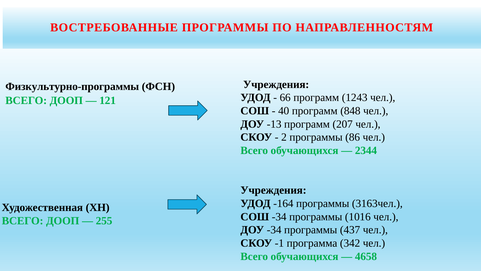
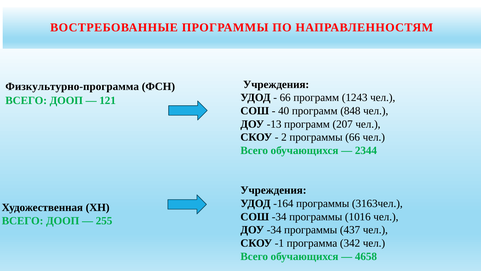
Физкультурно-программы: Физкультурно-программы -> Физкультурно-программа (72, 86)
программы 86: 86 -> 66 (353, 137)
